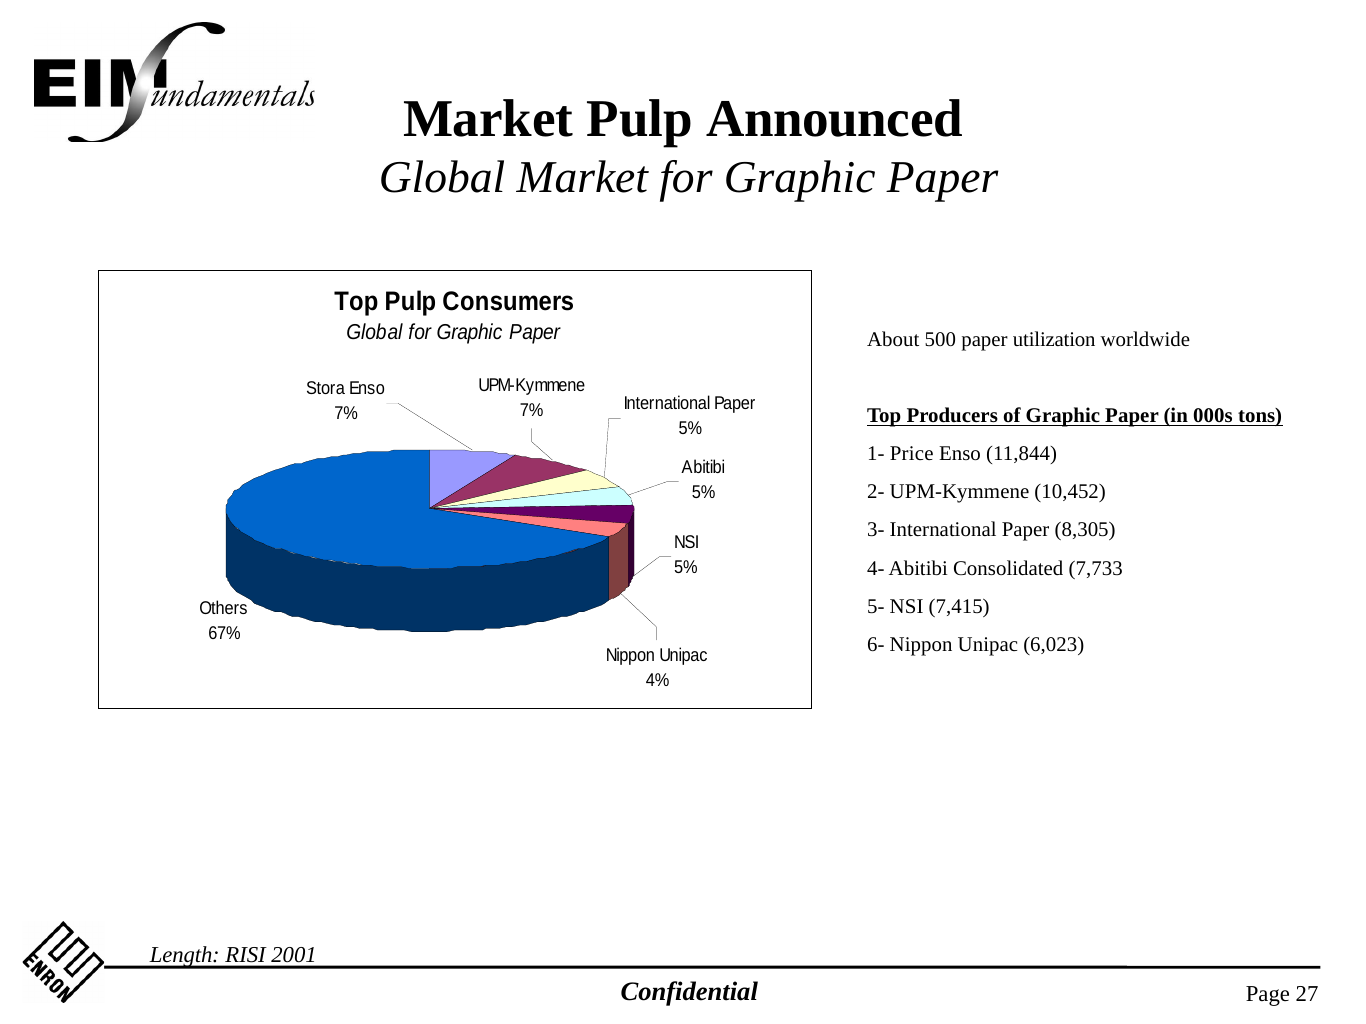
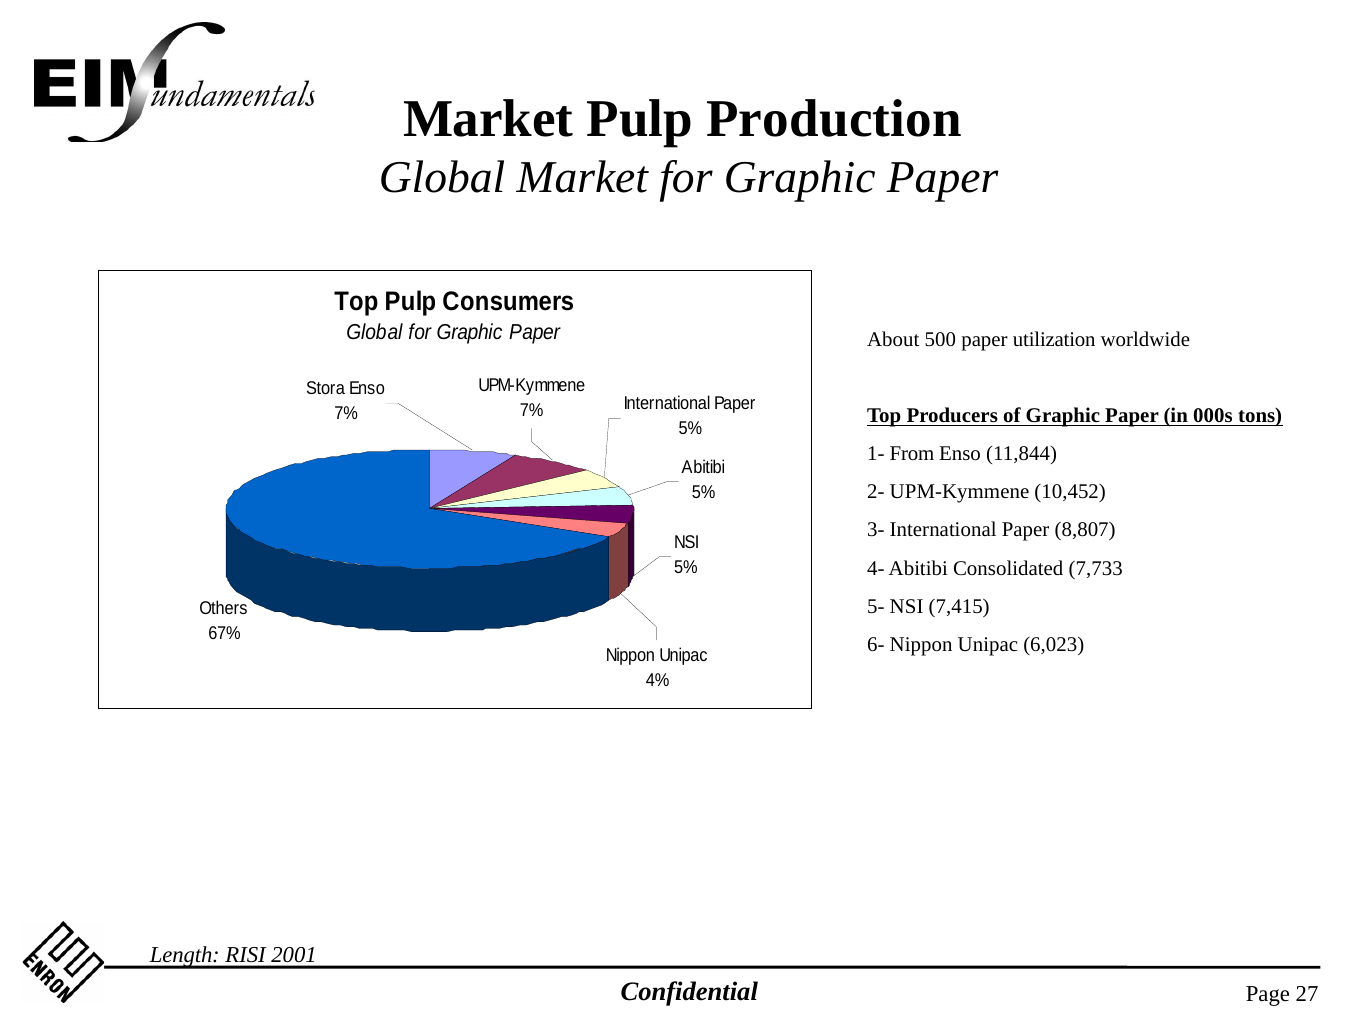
Announced: Announced -> Production (834, 119)
Price: Price -> From (912, 454)
8,305: 8,305 -> 8,807 (1085, 530)
